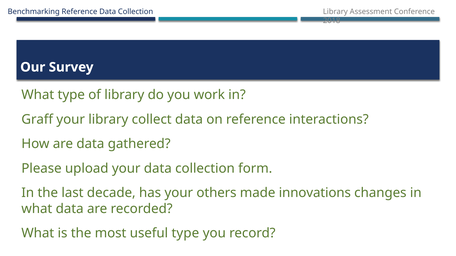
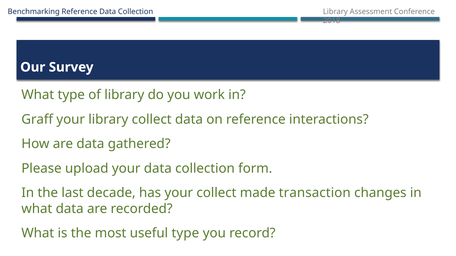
your others: others -> collect (216, 193)
innovations: innovations -> transaction (315, 193)
